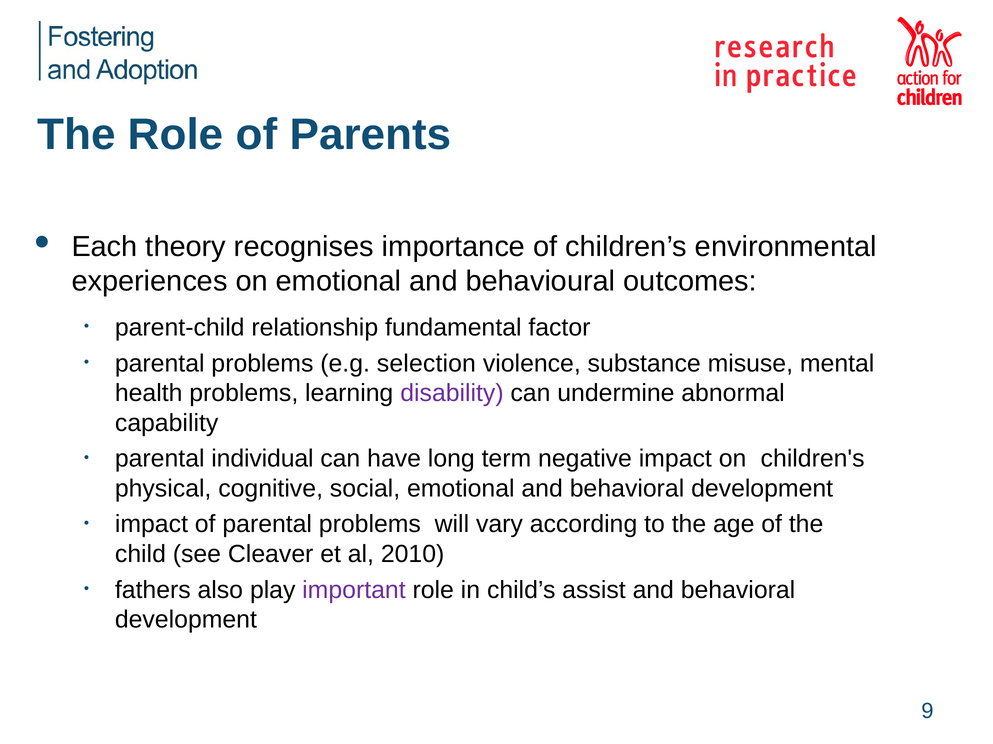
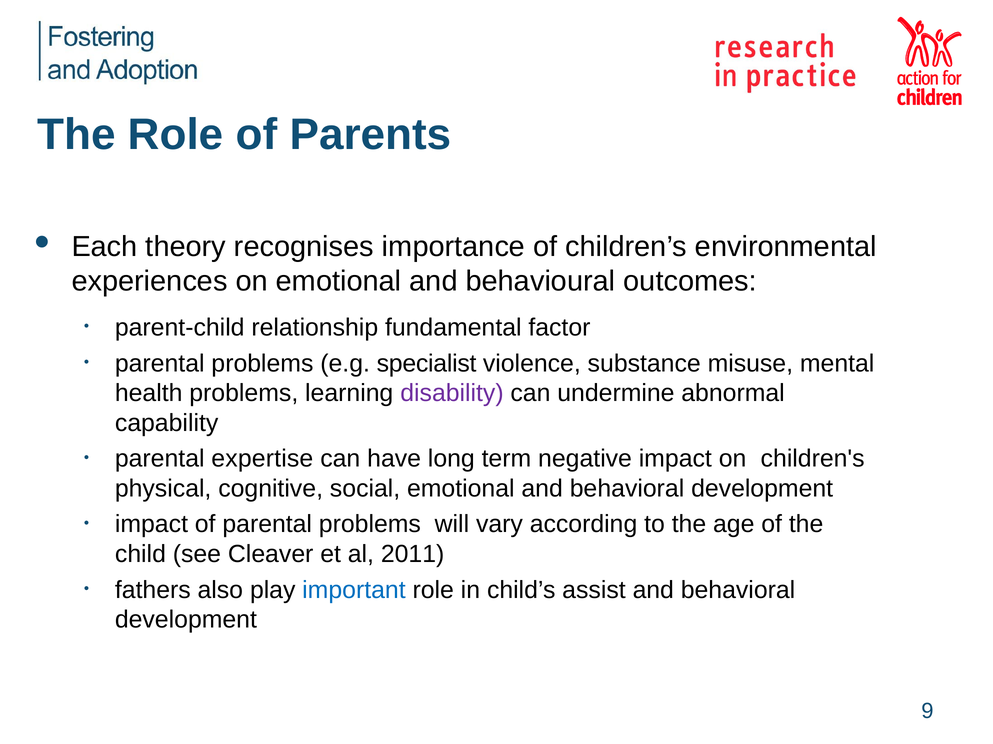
selection: selection -> specialist (427, 364)
individual: individual -> expertise (262, 459)
2010: 2010 -> 2011 (413, 555)
important colour: purple -> blue (354, 590)
